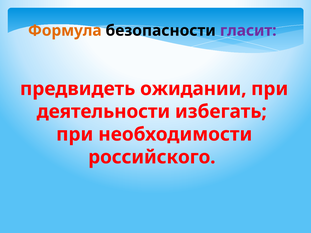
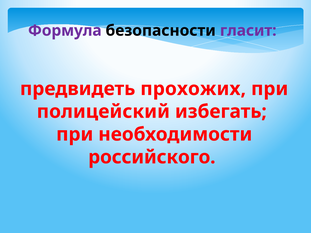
Формула colour: orange -> purple (65, 31)
ожидании: ожидании -> прохожих (193, 89)
деятельности: деятельности -> полицейский (103, 112)
